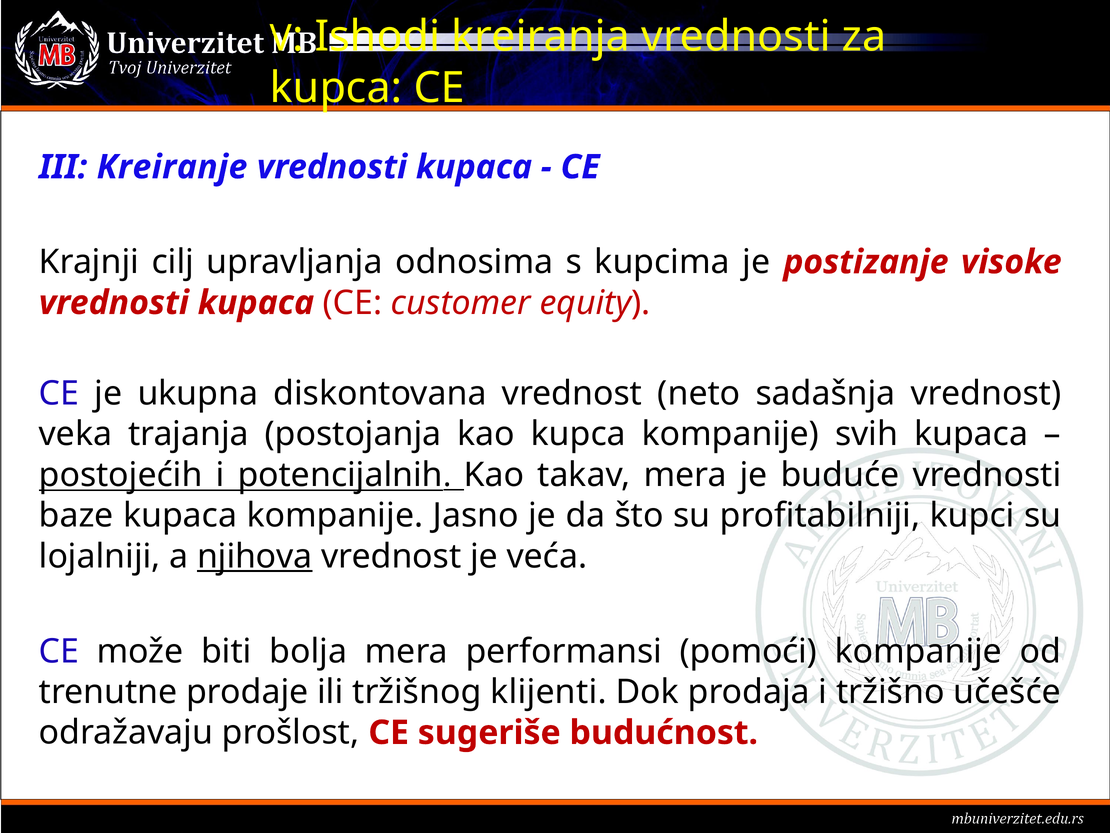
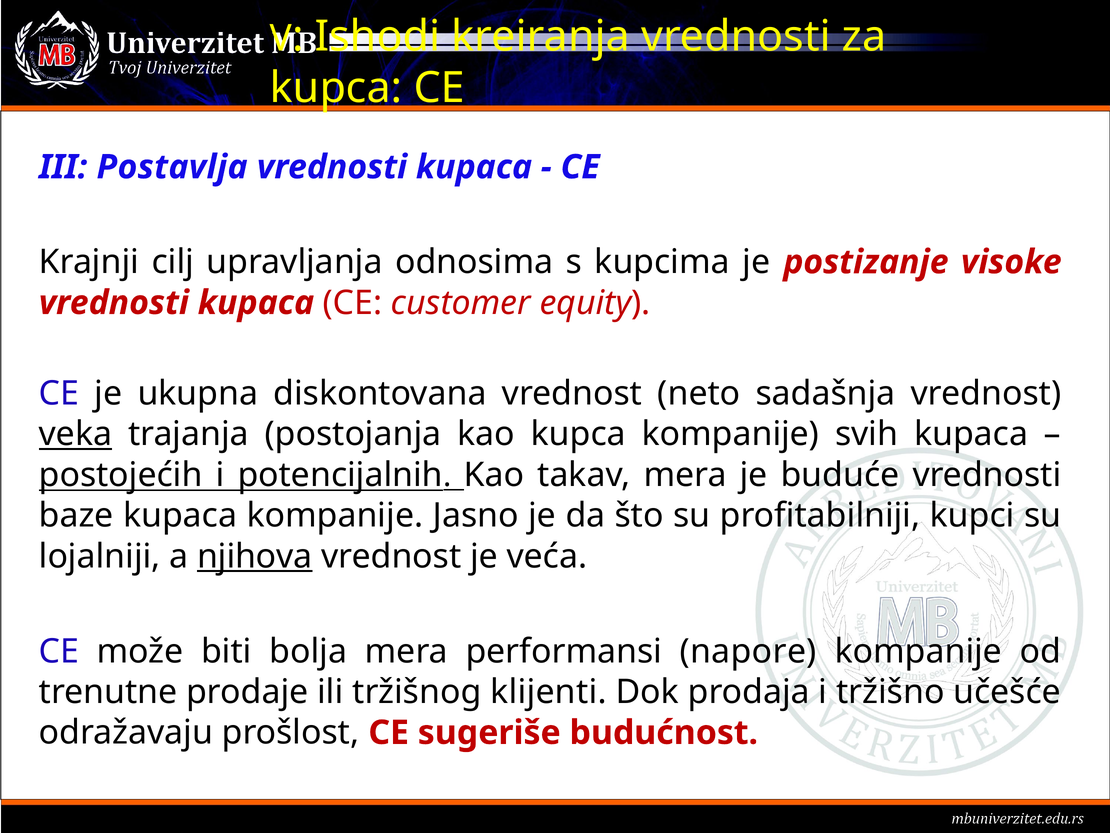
Kreiranje: Kreiranje -> Postavlja (172, 167)
veka underline: none -> present (75, 434)
pomoći: pomoći -> napore (748, 651)
